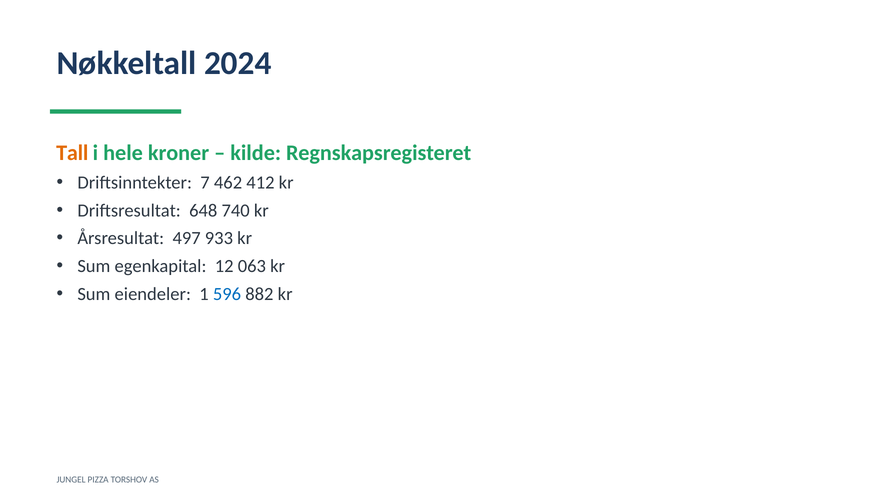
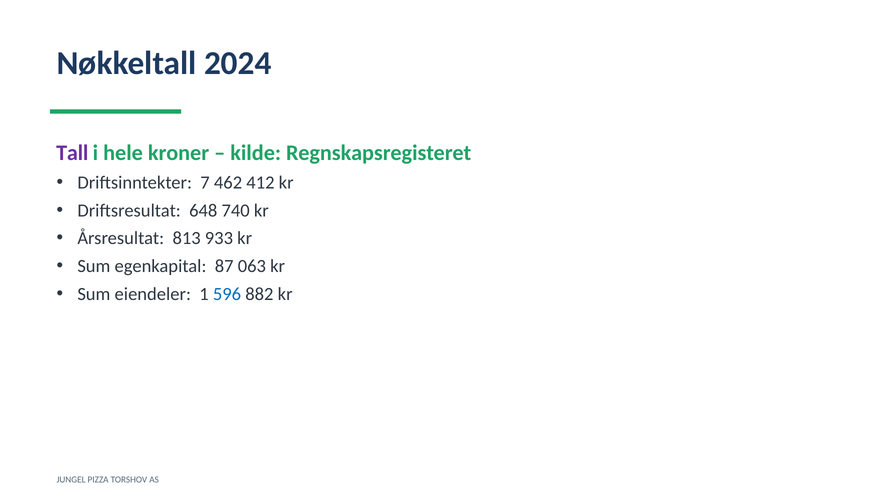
Tall colour: orange -> purple (72, 153)
497: 497 -> 813 (187, 238)
12: 12 -> 87 (224, 266)
